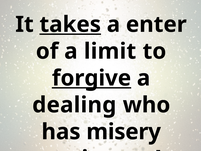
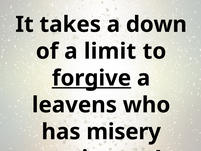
takes underline: present -> none (70, 24)
enter: enter -> down (156, 24)
dealing: dealing -> leavens (74, 105)
